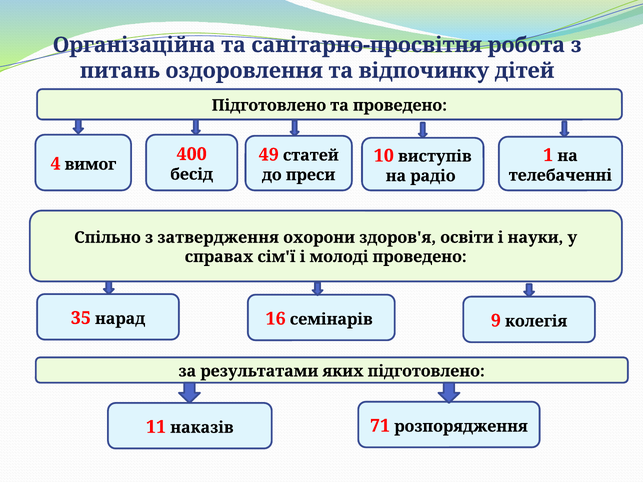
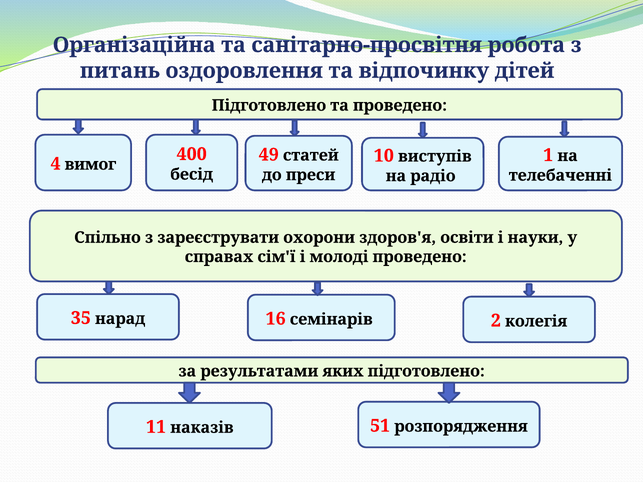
затвердження: затвердження -> зареєструвати (218, 238)
9: 9 -> 2 (496, 321)
71: 71 -> 51 (380, 426)
